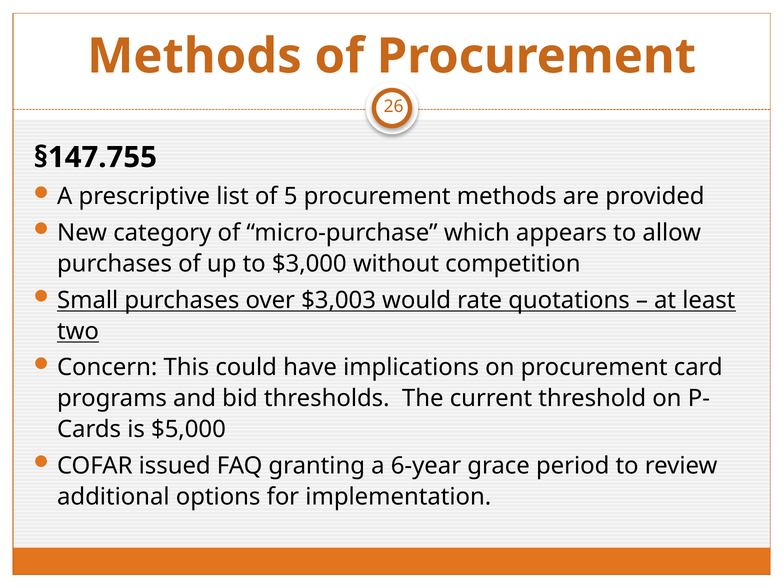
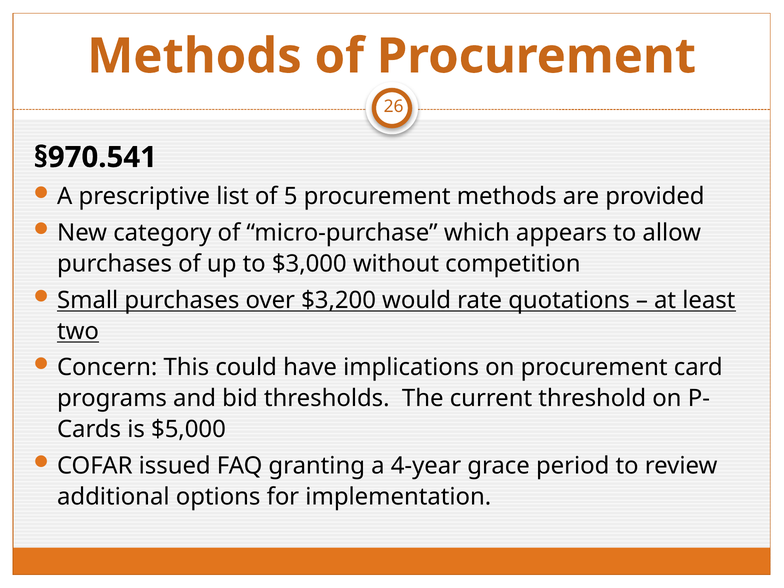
§147.755: §147.755 -> §970.541 (95, 157)
$3,003: $3,003 -> $3,200 (339, 300)
6-year: 6-year -> 4-year (426, 466)
